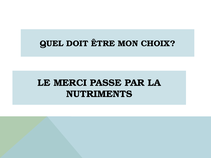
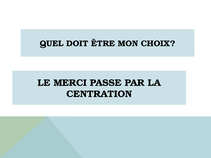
NUTRIMENTS: NUTRIMENTS -> CENTRATION (99, 94)
